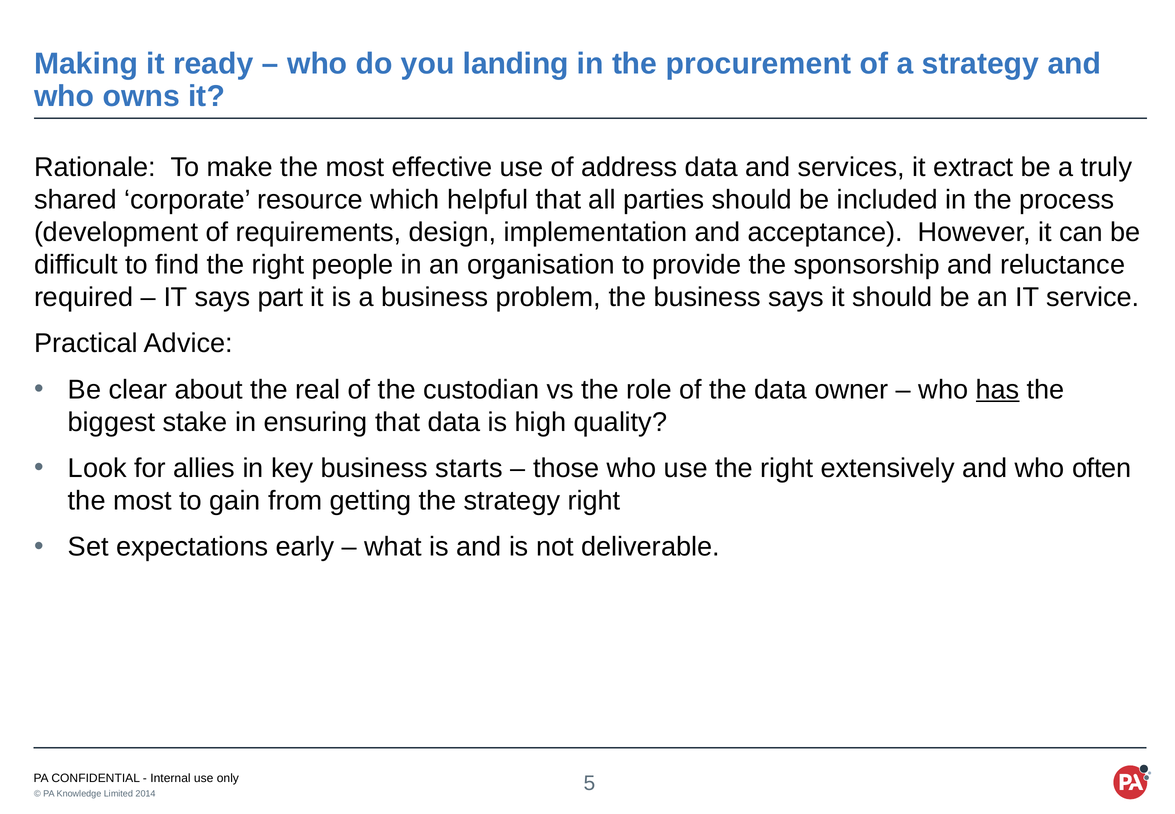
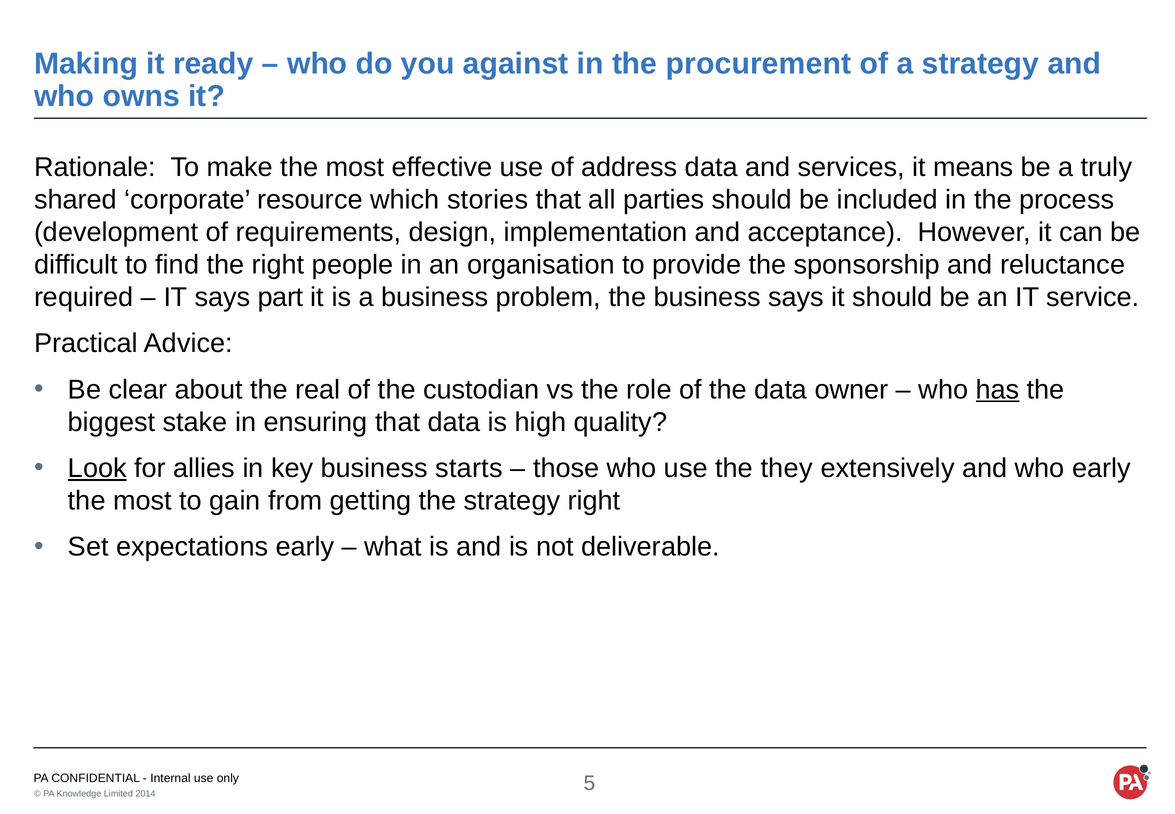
landing: landing -> against (516, 64)
extract: extract -> means (973, 167)
helpful: helpful -> stories (488, 199)
Look underline: none -> present (97, 468)
use the right: right -> they (787, 468)
who often: often -> early (1101, 468)
